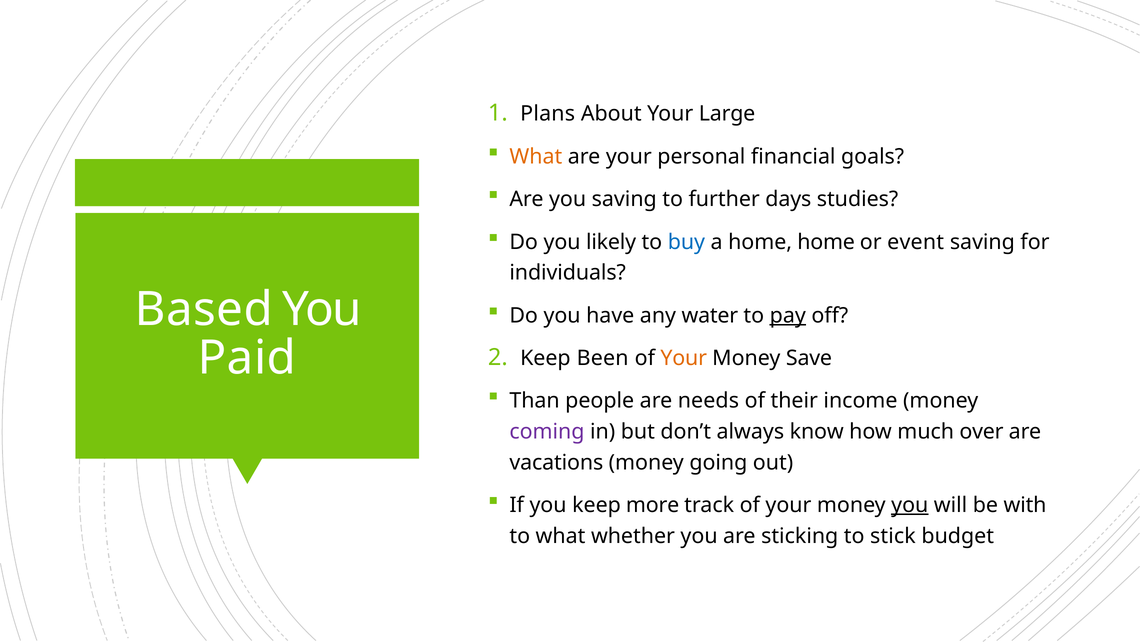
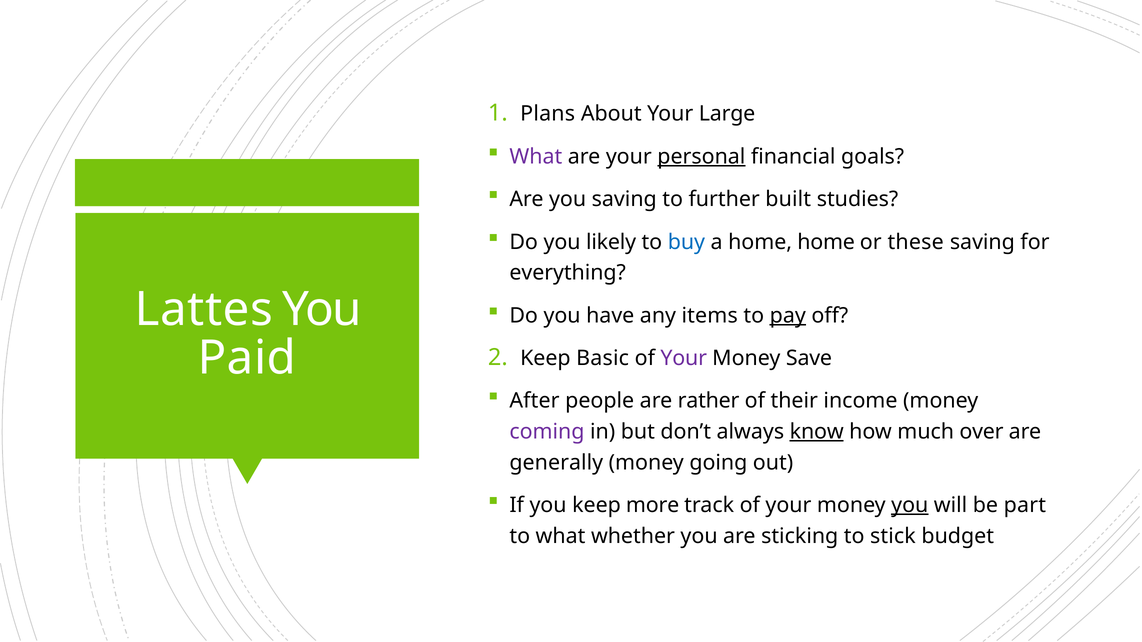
What colour: orange -> purple (536, 157)
personal underline: none -> present (701, 157)
days: days -> built (788, 199)
event: event -> these (916, 242)
individuals: individuals -> everything (568, 273)
Based: Based -> Lattes (204, 310)
water: water -> items (710, 316)
Been: Been -> Basic (603, 358)
Your colour: orange -> purple (684, 358)
Than: Than -> After (534, 401)
needs: needs -> rather (709, 401)
know underline: none -> present (817, 432)
vacations: vacations -> generally (556, 463)
with: with -> part (1025, 505)
